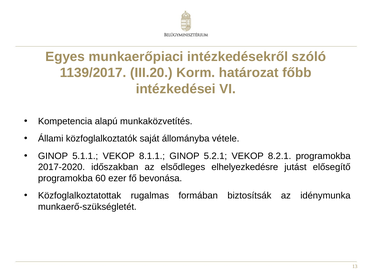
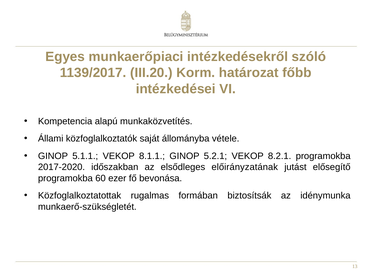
elhelyezkedésre: elhelyezkedésre -> előirányzatának (245, 167)
